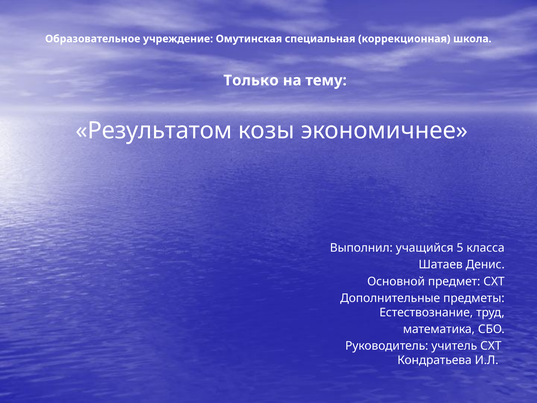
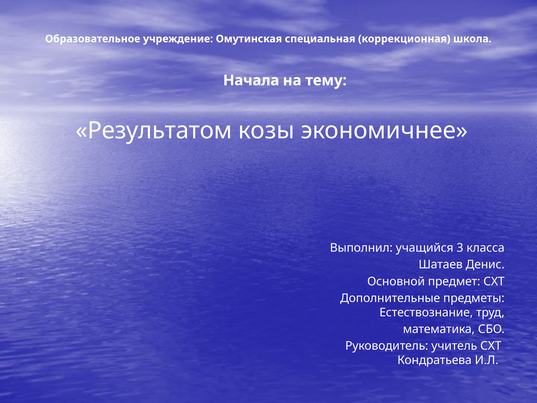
Только: Только -> Начала (251, 80)
5: 5 -> 3 (460, 248)
